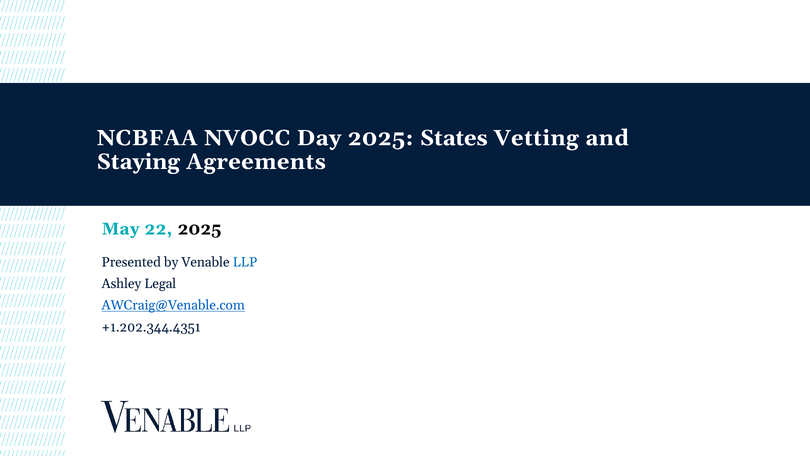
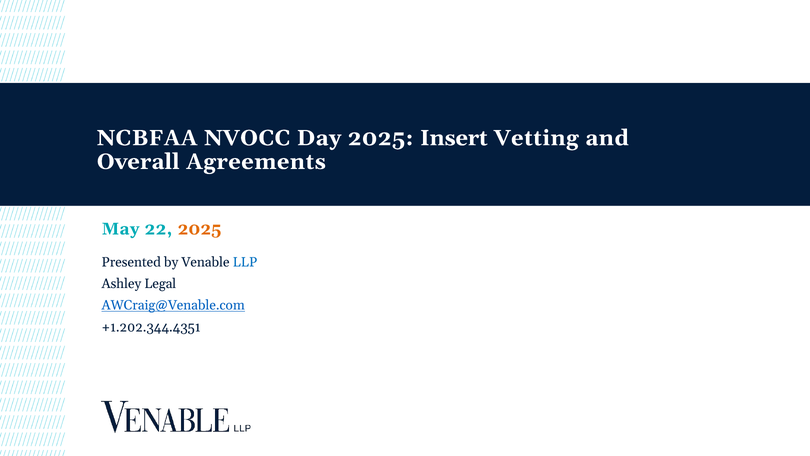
States: States -> Insert (454, 138)
Staying: Staying -> Overall (138, 162)
2025 colour: black -> orange (199, 229)
